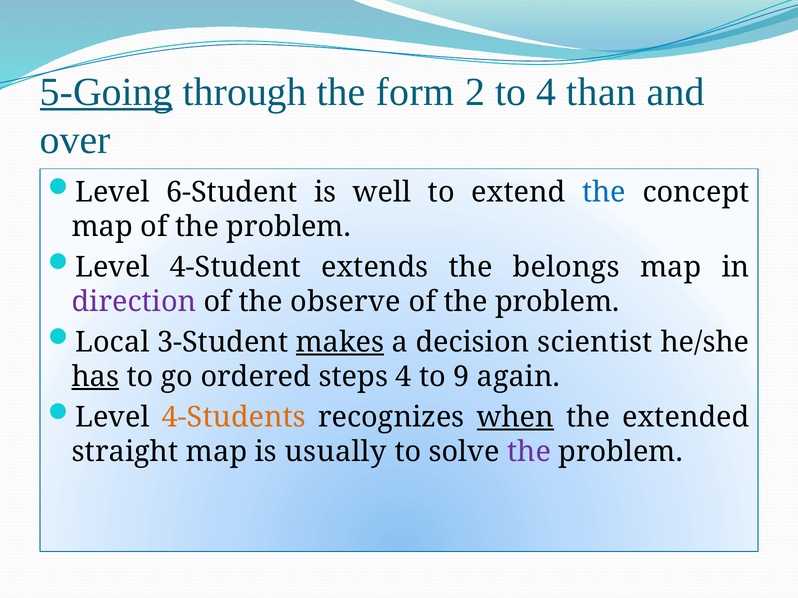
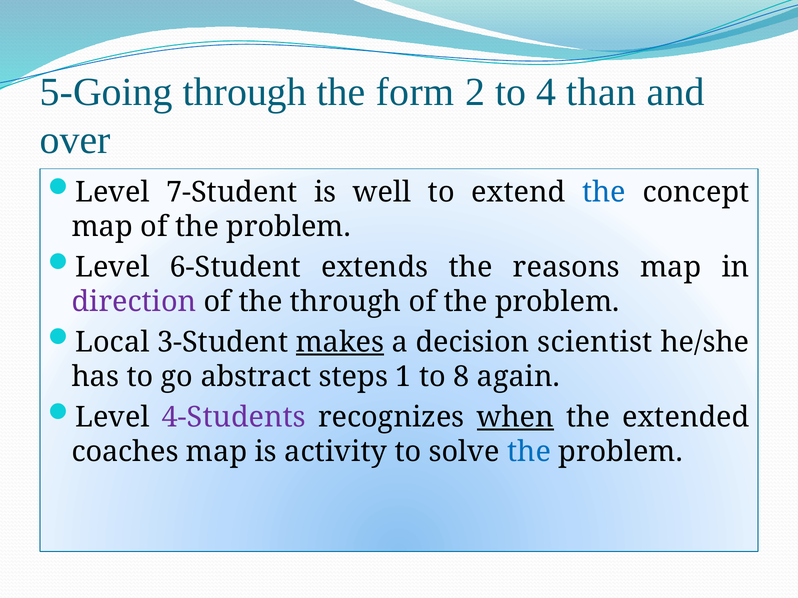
5-Going underline: present -> none (106, 92)
6-Student: 6-Student -> 7-Student (232, 192)
4-Student: 4-Student -> 6-Student (235, 267)
belongs: belongs -> reasons (566, 267)
the observe: observe -> through (346, 302)
has underline: present -> none (95, 377)
ordered: ordered -> abstract (256, 377)
steps 4: 4 -> 1 (404, 377)
9: 9 -> 8 (461, 377)
4-Students colour: orange -> purple (234, 417)
straight: straight -> coaches (125, 452)
usually: usually -> activity (336, 452)
the colour: purple -> blue (529, 452)
